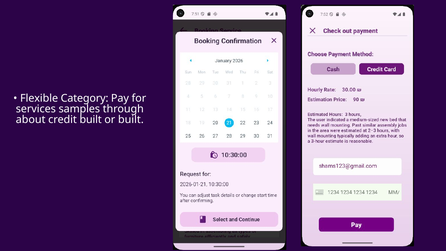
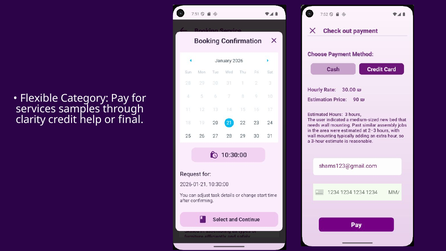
about: about -> clarity (31, 120)
credit built: built -> help (91, 120)
or built: built -> final (131, 120)
